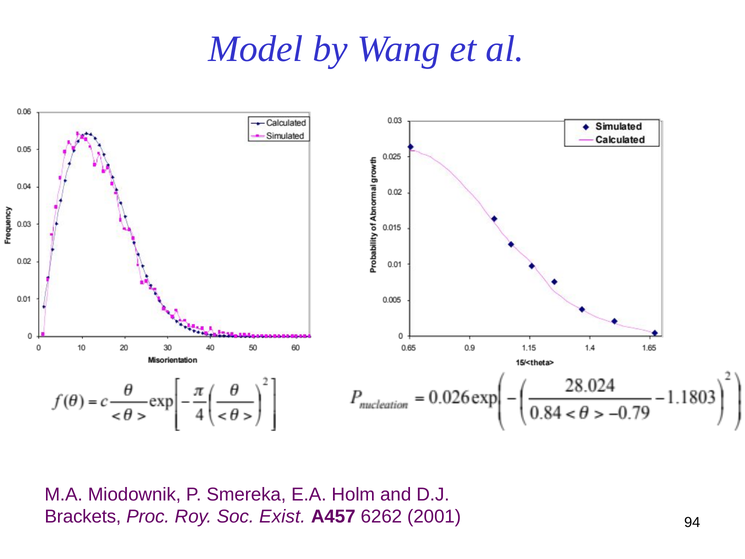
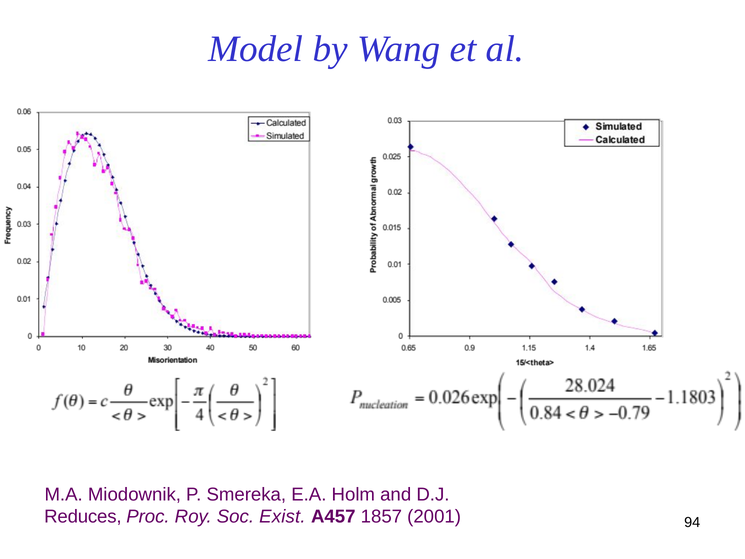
Brackets: Brackets -> Reduces (83, 516)
6262: 6262 -> 1857 (381, 516)
